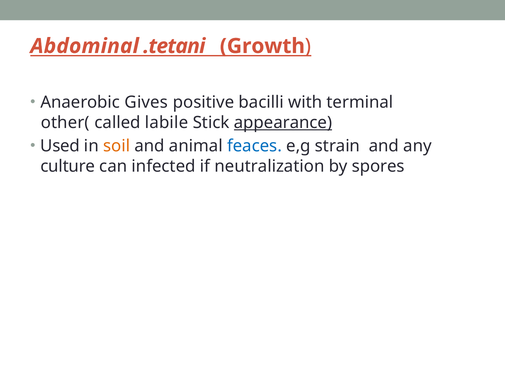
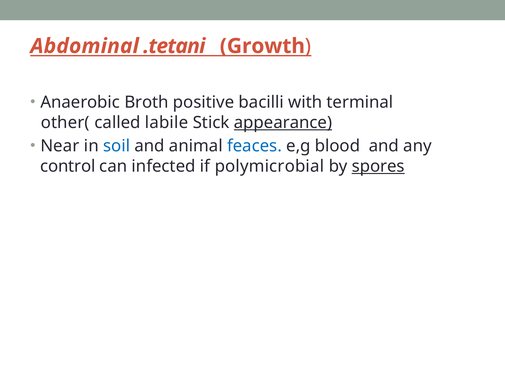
Gives: Gives -> Broth (146, 102)
Used: Used -> Near (60, 146)
soil colour: orange -> blue (117, 146)
strain: strain -> blood (338, 146)
culture: culture -> control (68, 166)
neutralization: neutralization -> polymicrobial (269, 166)
spores underline: none -> present (378, 166)
